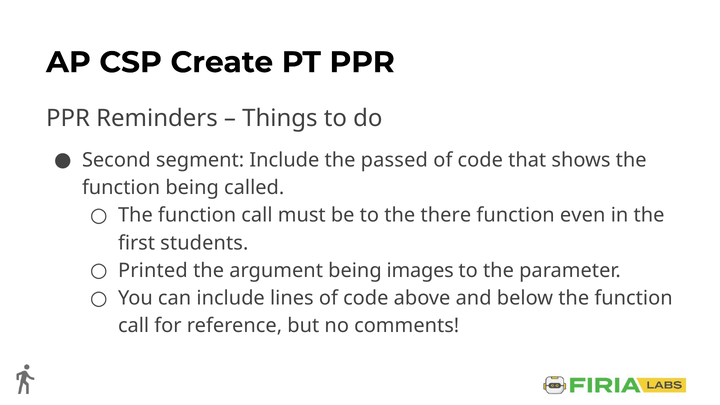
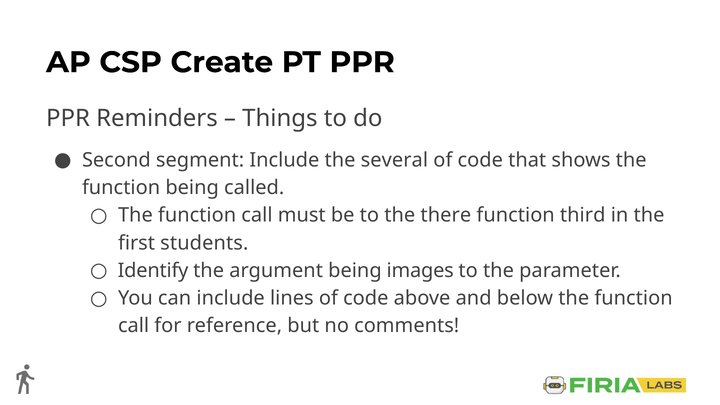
passed: passed -> several (394, 160)
even: even -> third (583, 215)
Printed: Printed -> Identify (153, 271)
